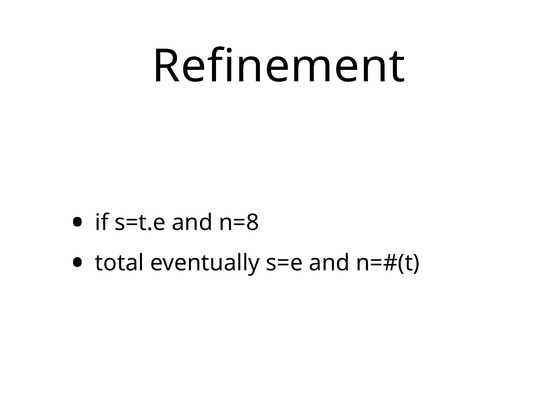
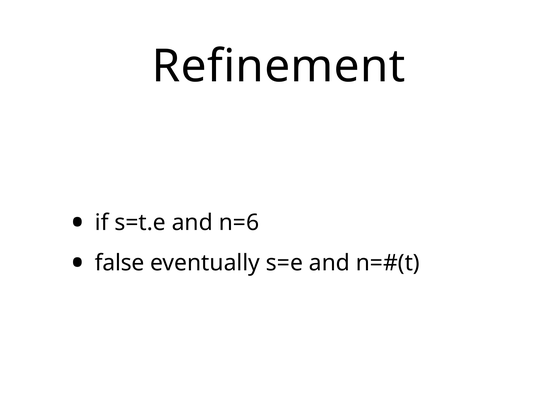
n=8: n=8 -> n=6 (239, 223)
total: total -> false (120, 263)
